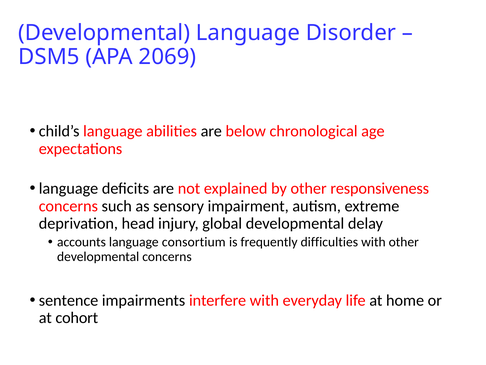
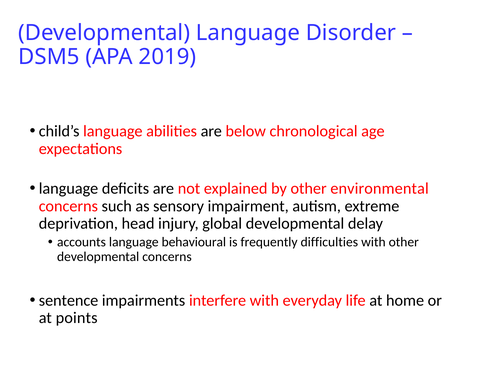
2069: 2069 -> 2019 (167, 57)
responsiveness: responsiveness -> environmental (380, 188)
consortium: consortium -> behavioural (194, 242)
cohort: cohort -> points (77, 318)
